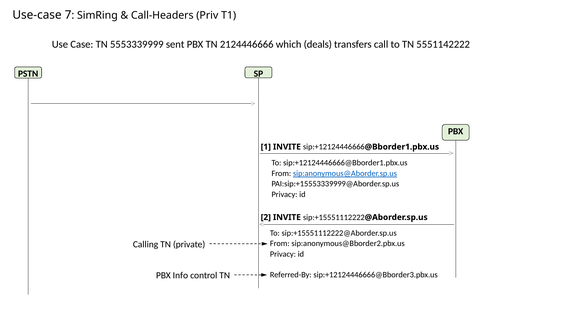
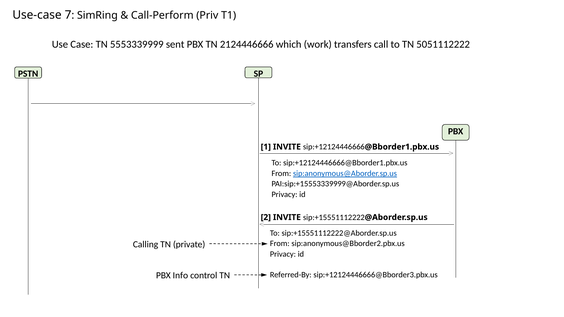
Call-Headers: Call-Headers -> Call-Perform (162, 16)
deals: deals -> work (318, 44)
5551142222: 5551142222 -> 5051112222 (443, 44)
